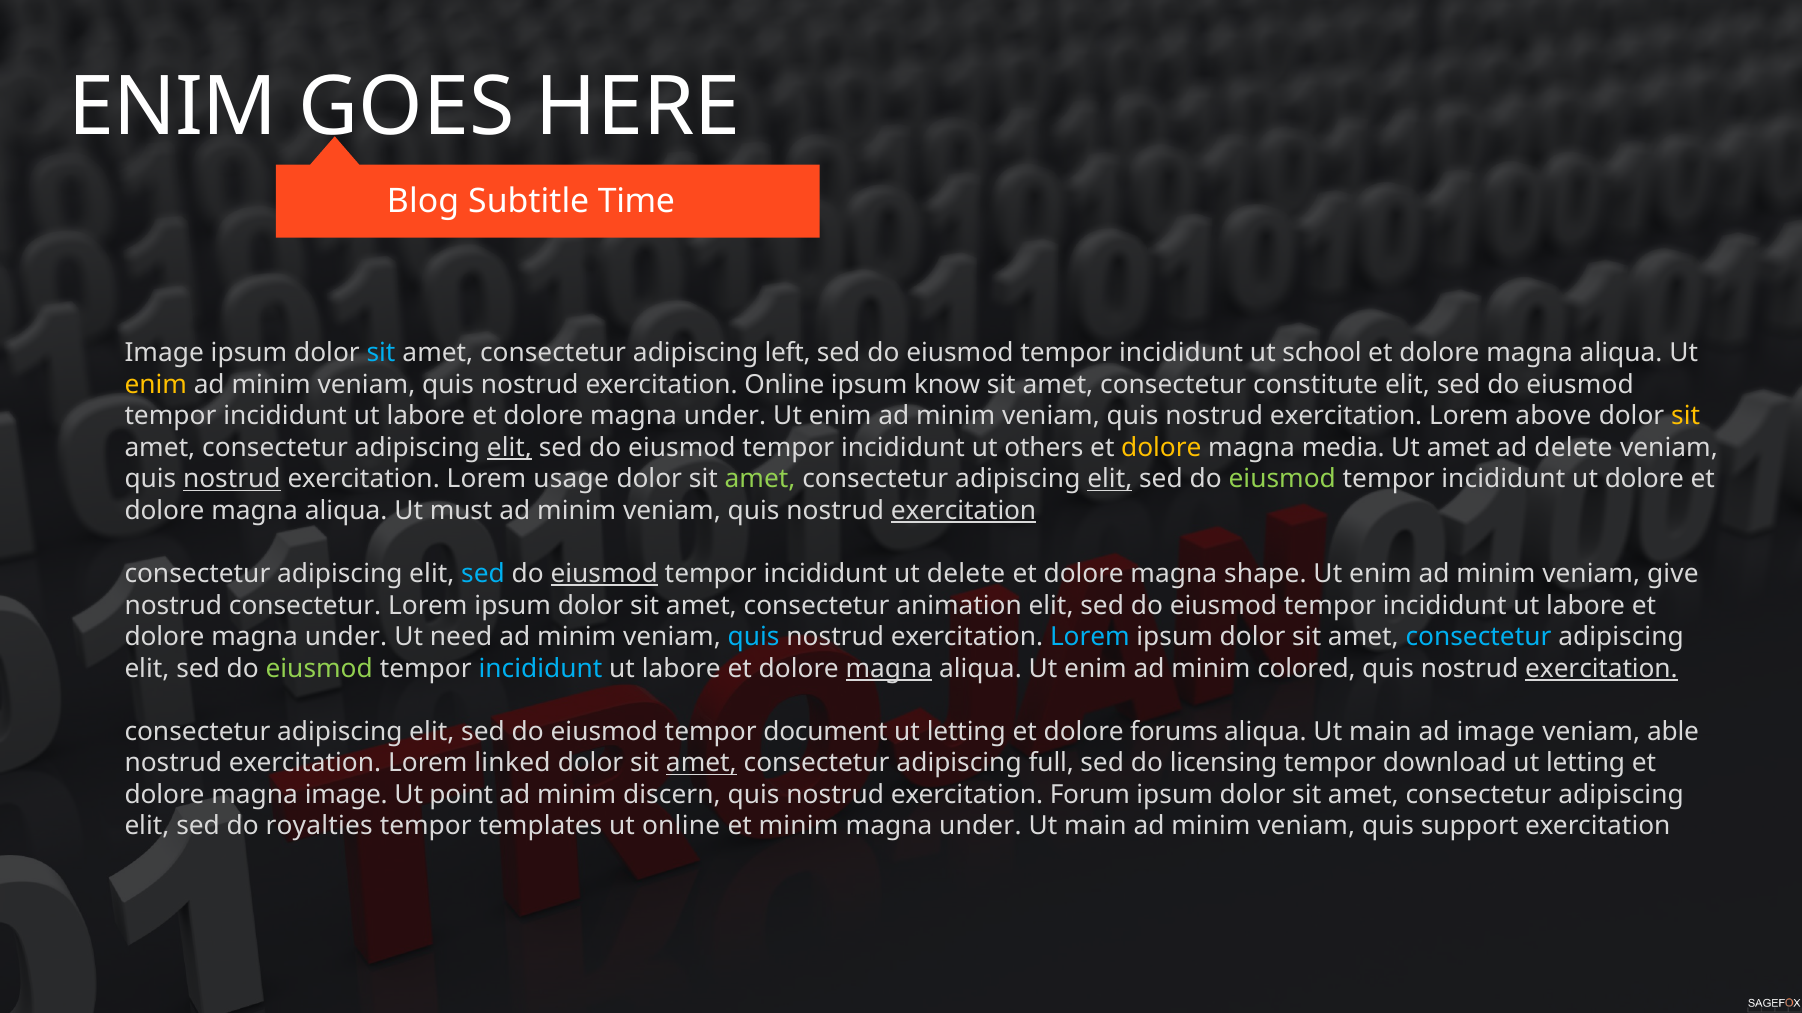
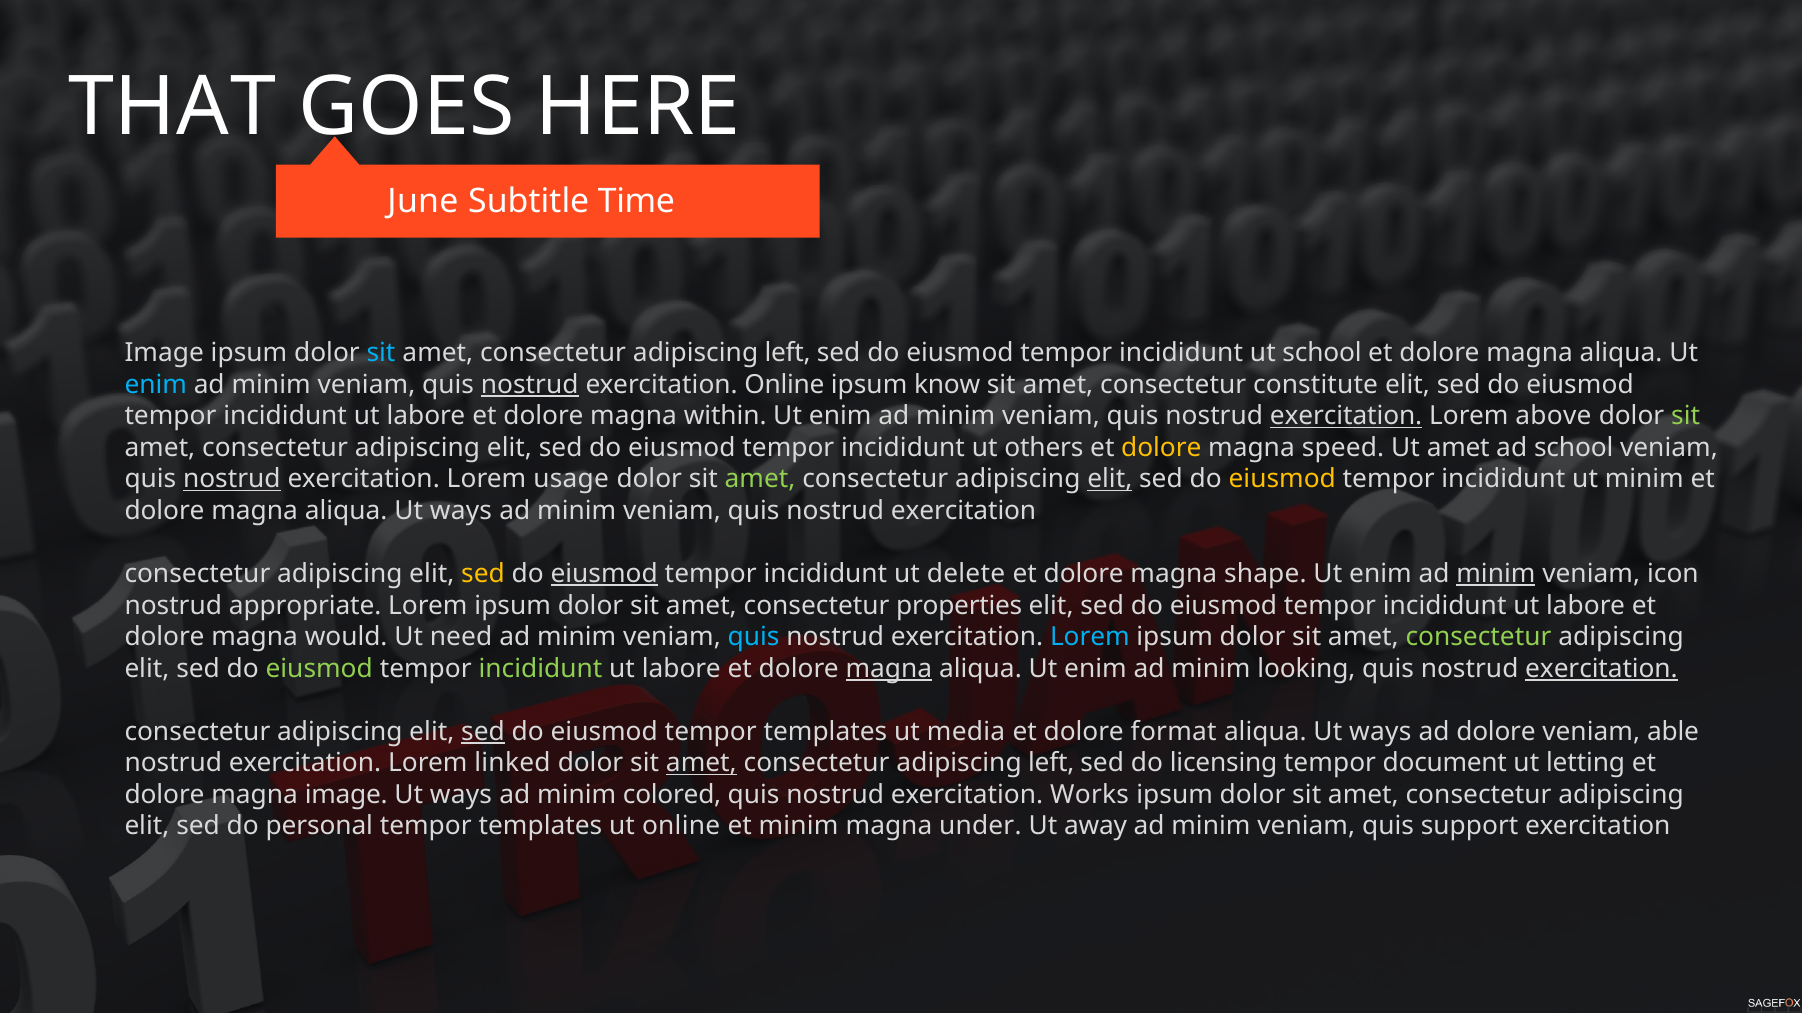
ENIM: ENIM -> THAT (172, 107)
Blog: Blog -> June (423, 202)
enim colour: yellow -> light blue (156, 385)
nostrud underline: none -> present (530, 385)
under: under -> within (725, 417)
exercitation underline: none -> present (1346, 417)
sit colour: yellow -> light green (1686, 417)
elit underline: present -> none (509, 448)
media: media -> speed (1343, 448)
ad delete: delete -> school (1574, 448)
eiusmod colour: light green -> yellow (1282, 480)
ut dolore: dolore -> minim (1644, 480)
magna aliqua Ut must: must -> ways (461, 511)
exercitation underline: present -> none (964, 511)
sed colour: light blue -> yellow (483, 574)
minim underline: none -> present (1496, 574)
give: give -> icon (1673, 574)
nostrud consectetur: consectetur -> appropriate (305, 606)
animation: animation -> properties (959, 606)
under: under -> would (346, 637)
consectetur colour: light blue -> light green (1479, 637)
incididunt colour: light blue -> light green (540, 669)
colored: colored -> looking (1306, 669)
sed underline: none -> present (483, 732)
eiusmod tempor document: document -> templates (825, 732)
letting: letting -> media (966, 732)
forums: forums -> format (1174, 732)
main: main -> ways (1380, 732)
ad image: image -> dolore (1496, 732)
full: full -> left (1051, 764)
download: download -> document (1445, 764)
point: point -> ways (461, 795)
discern: discern -> colored (672, 795)
Forum: Forum -> Works (1090, 795)
royalties: royalties -> personal (319, 827)
main: main -> away (1096, 827)
